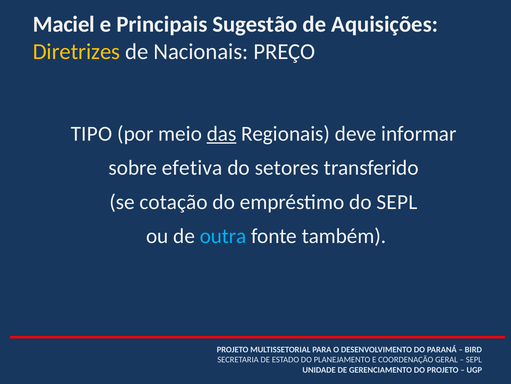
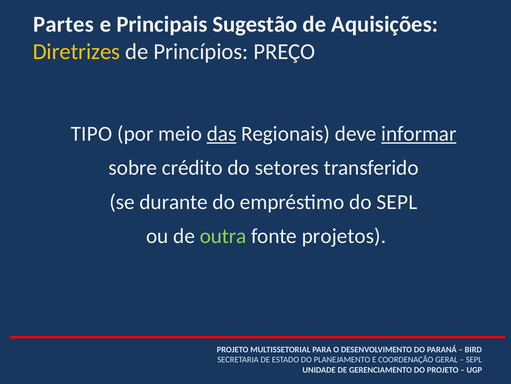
Maciel: Maciel -> Partes (64, 24)
Nacionais: Nacionais -> Princípios (201, 52)
informar underline: none -> present (419, 133)
efetiva: efetiva -> crédito (192, 168)
cotação: cotação -> durante (174, 202)
outra colour: light blue -> light green (223, 236)
também: também -> projetos (344, 236)
